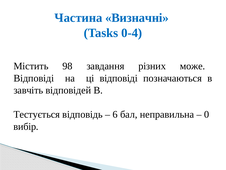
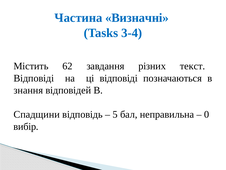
0-4: 0-4 -> 3-4 (132, 33)
98: 98 -> 62 (67, 66)
може: може -> текст (192, 66)
завчіть: завчіть -> знання (28, 90)
Тестується: Тестується -> Спадщини (37, 114)
6: 6 -> 5 (115, 114)
